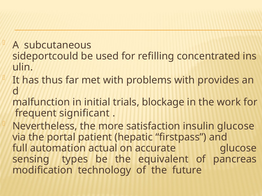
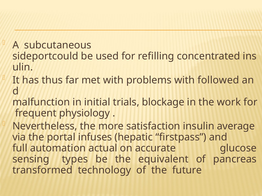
provides: provides -> followed (218, 80)
signiﬁcant: signiﬁcant -> physiology (85, 113)
insulin glucose: glucose -> average (236, 126)
patient: patient -> infuses (95, 137)
modiﬁcation: modiﬁcation -> transformed (42, 170)
